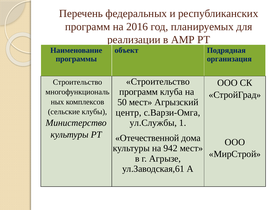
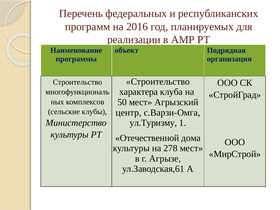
программ: программ -> характера (139, 92)
ул.Службы: ул.Службы -> ул.Туризму (153, 123)
942: 942 -> 278 (170, 148)
